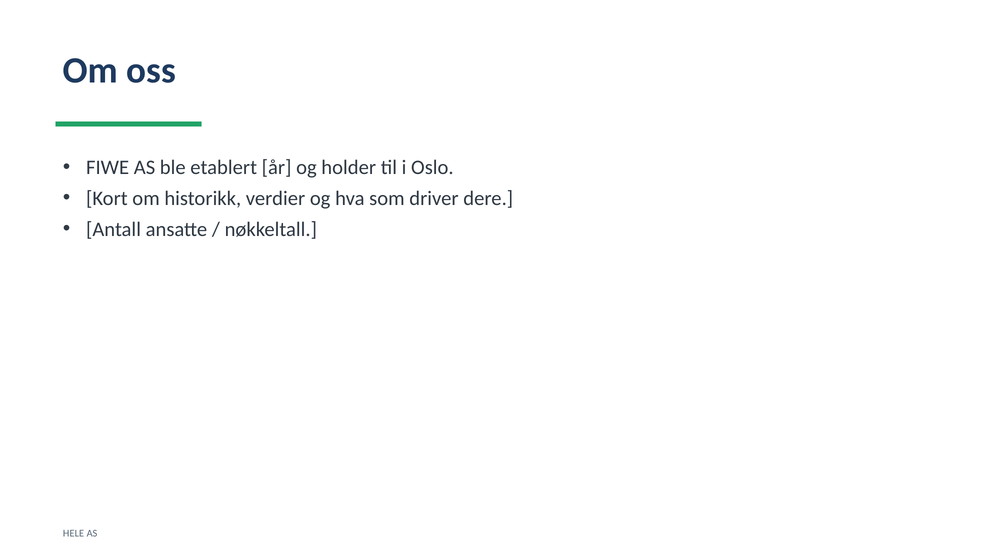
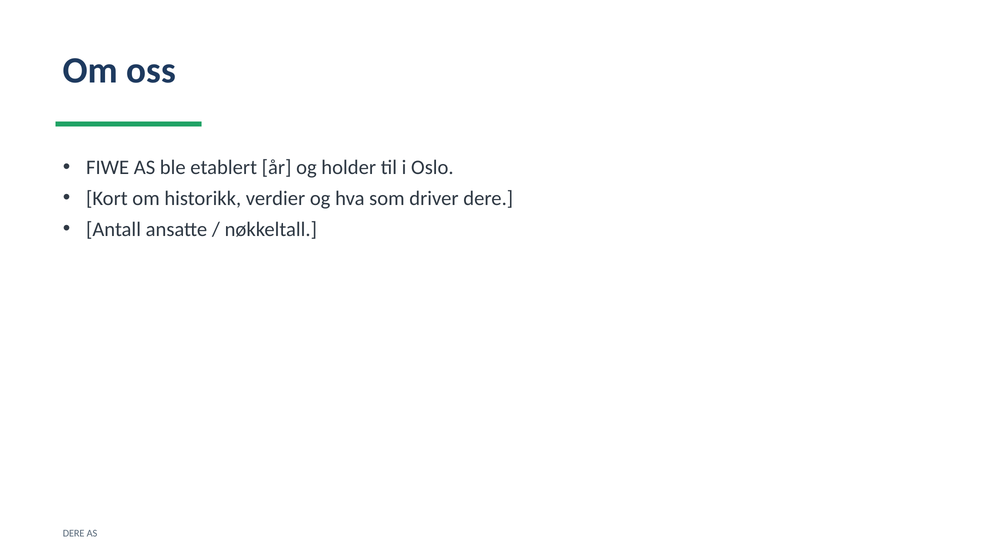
HELE: HELE -> DERE (74, 534)
